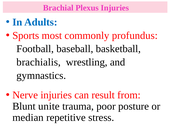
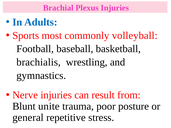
profundus: profundus -> volleyball (135, 36)
median: median -> general (28, 118)
